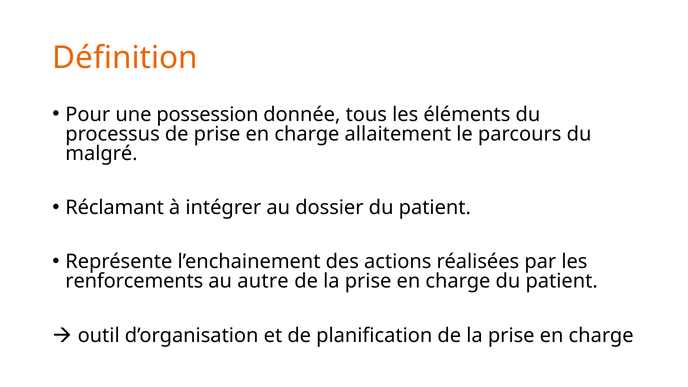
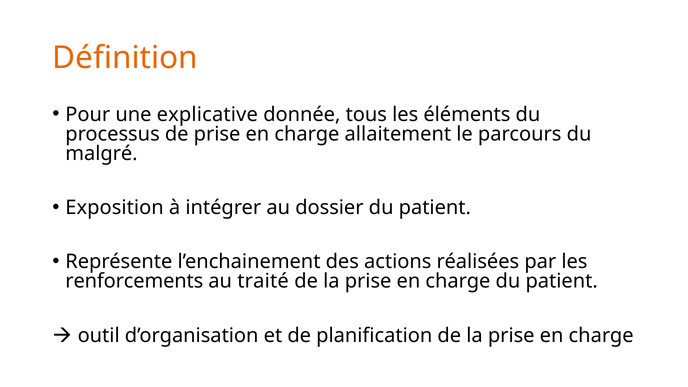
possession: possession -> explicative (207, 115)
Réclamant: Réclamant -> Exposition (115, 208)
autre: autre -> traité (263, 281)
